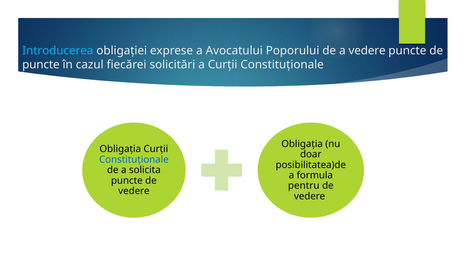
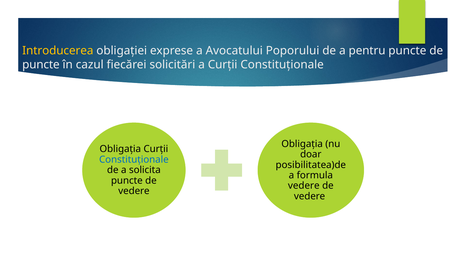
Introducerea colour: light blue -> yellow (58, 51)
a vedere: vedere -> pentru (367, 51)
pentru: pentru -> vedere (304, 186)
